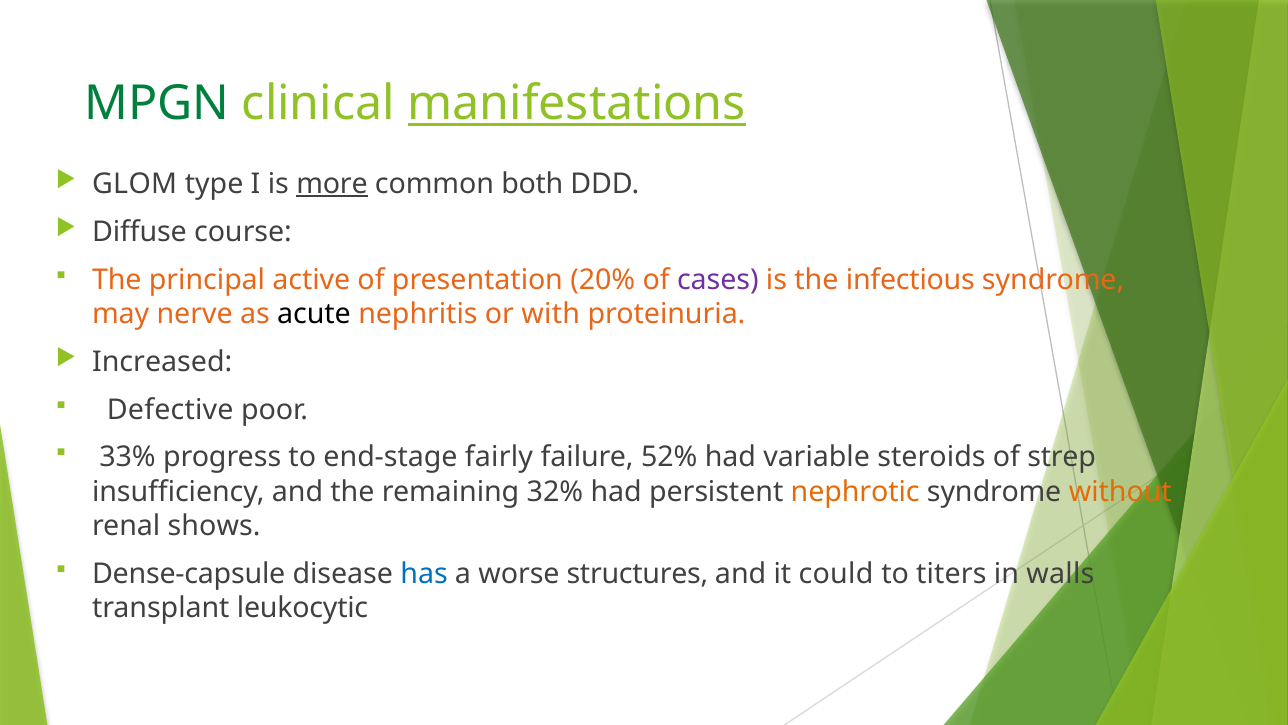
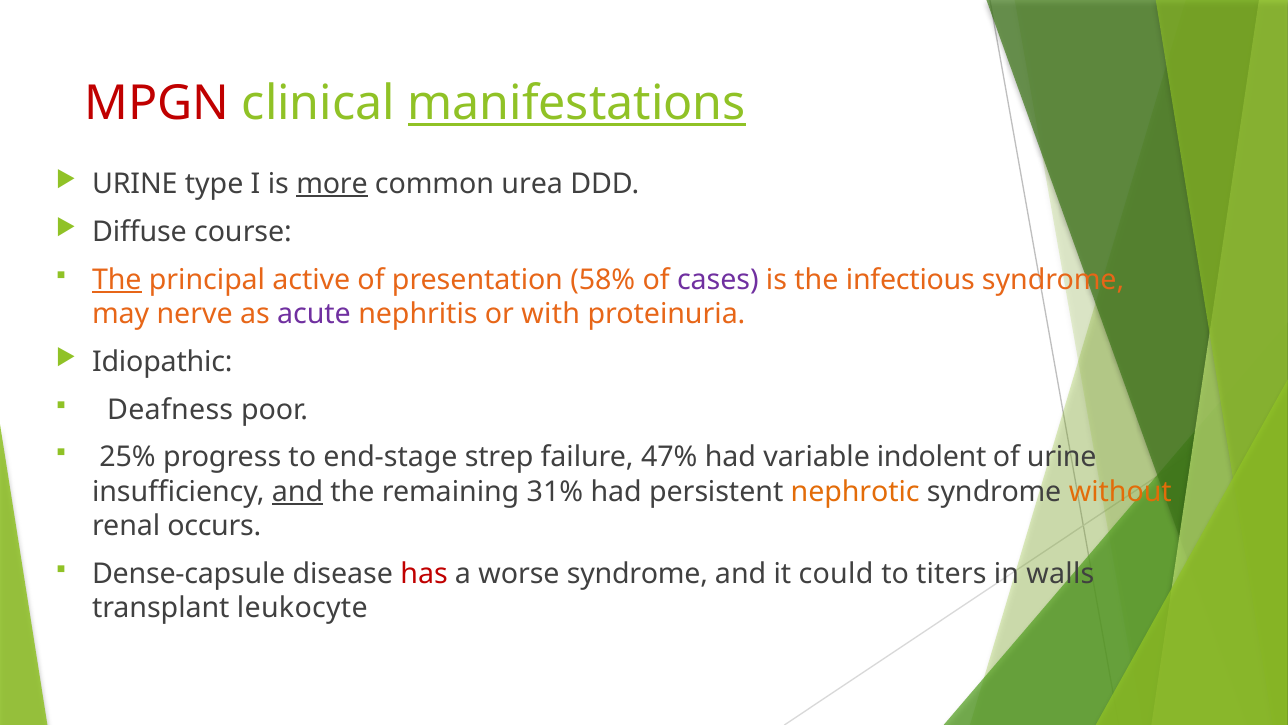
MPGN colour: green -> red (157, 103)
GLOM: GLOM -> URINE (135, 184)
both: both -> urea (532, 184)
The underline: none -> present (117, 279)
20%: 20% -> 58% (603, 279)
acute colour: black -> purple (314, 314)
Increased: Increased -> Idiopathic (162, 362)
Defective: Defective -> Deafness (170, 409)
33%: 33% -> 25% (128, 457)
fairly: fairly -> strep (499, 457)
52%: 52% -> 47% (669, 457)
steroids: steroids -> indolent (932, 457)
of strep: strep -> urine (1062, 457)
and underline: none -> present (298, 491)
32%: 32% -> 31% (555, 491)
shows: shows -> occurs (214, 526)
has colour: blue -> red (424, 574)
worse structures: structures -> syndrome (637, 574)
leukocytic: leukocytic -> leukocyte (302, 608)
